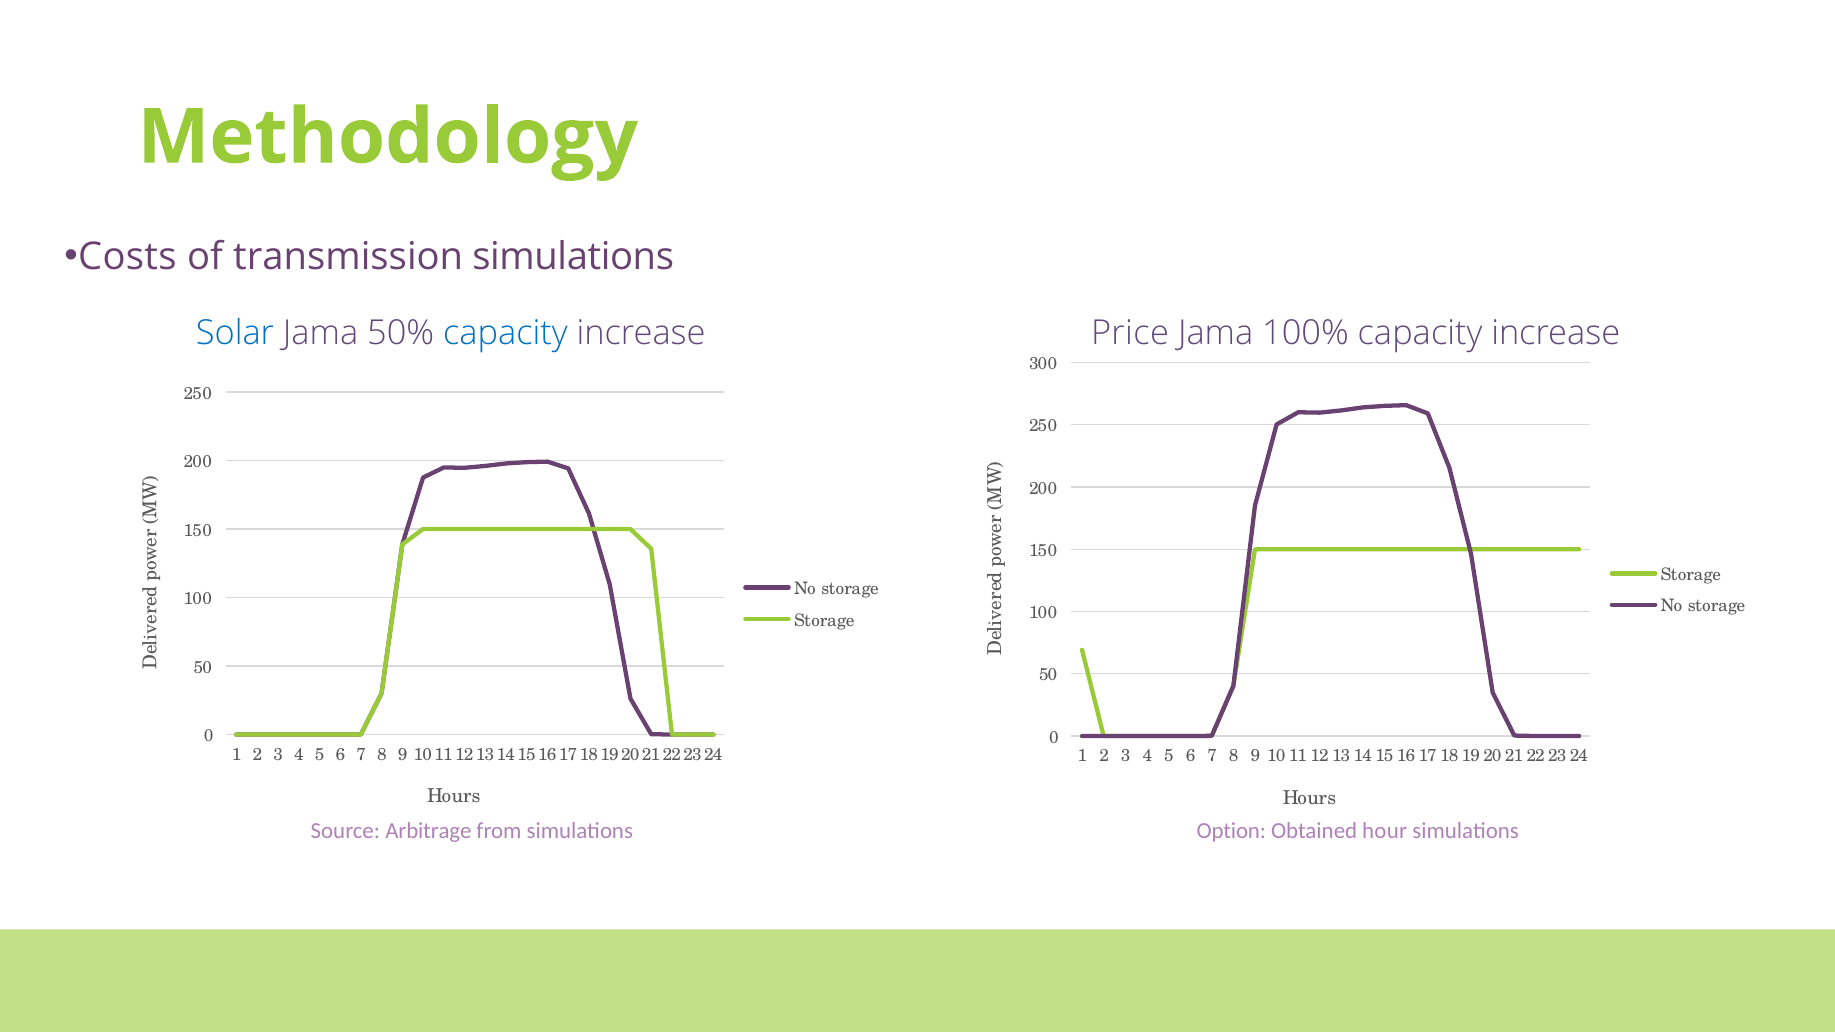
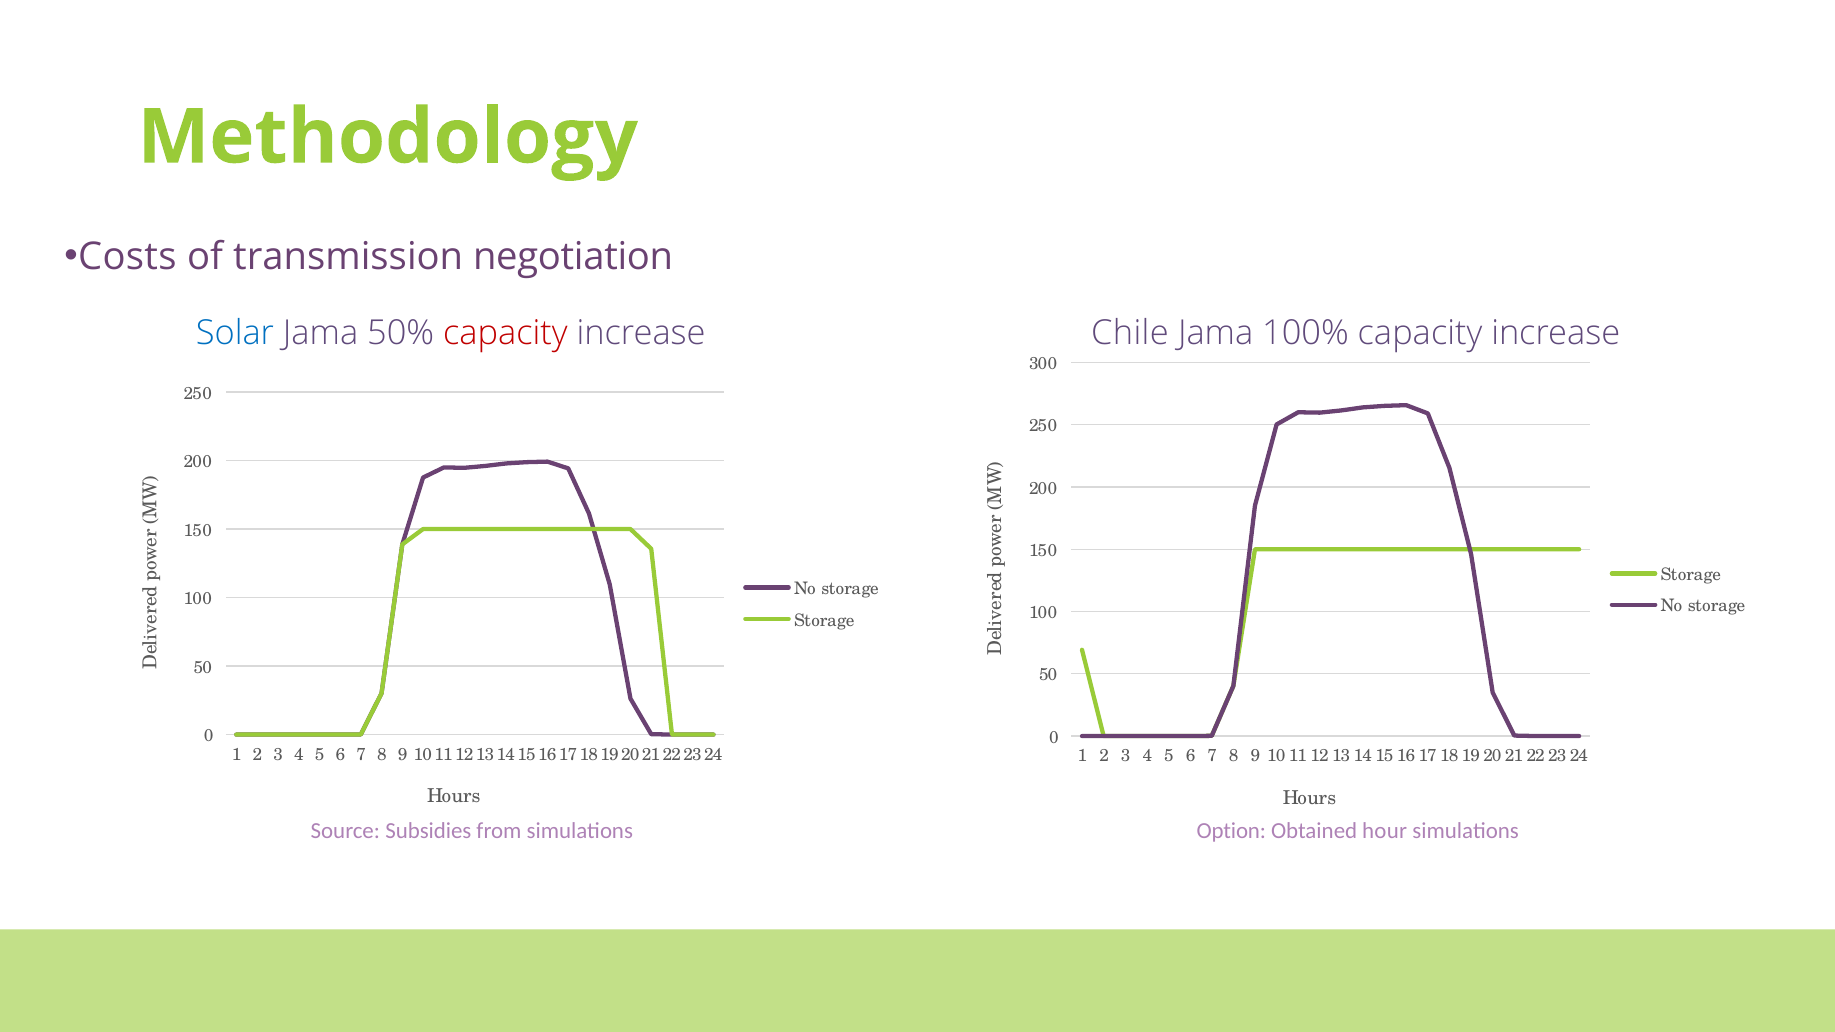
transmission simulations: simulations -> negotiation (573, 257)
capacity colour: blue -> red (505, 334)
Price: Price -> Chile (1130, 334)
Arbitrage: Arbitrage -> Subsidies (428, 831)
